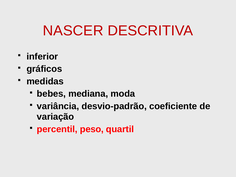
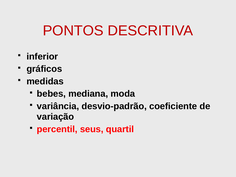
NASCER: NASCER -> PONTOS (73, 31)
peso: peso -> seus (92, 129)
